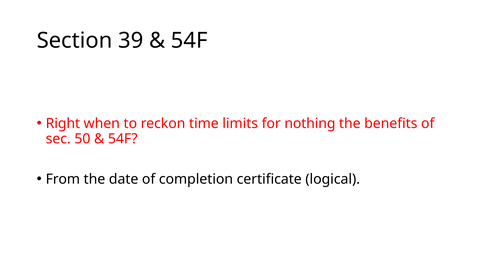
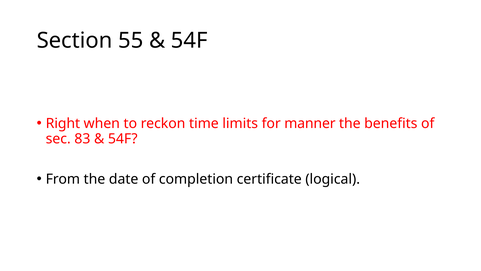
39: 39 -> 55 (131, 40)
nothing: nothing -> manner (310, 123)
50: 50 -> 83 (82, 139)
